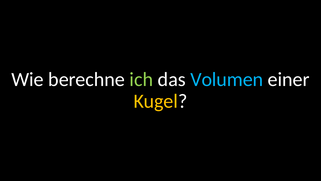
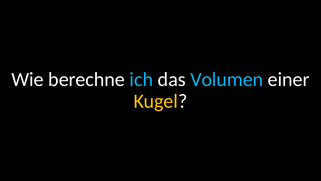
ich colour: light green -> light blue (141, 79)
